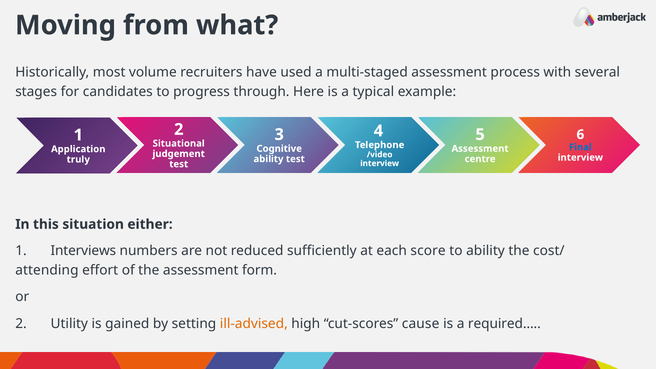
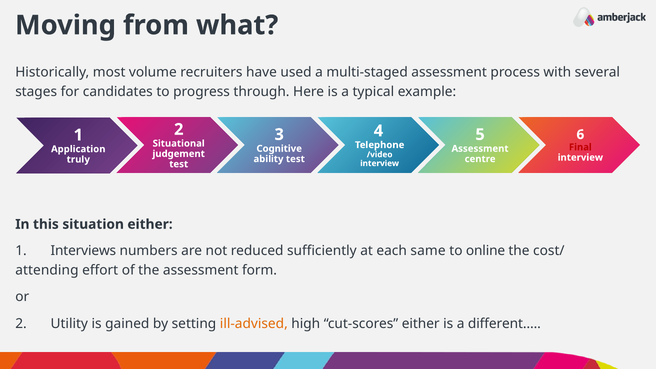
Final colour: blue -> red (580, 147)
score: score -> same (428, 251)
to ability: ability -> online (486, 251)
cut-scores cause: cause -> either (421, 323)
required…: required… -> different… (504, 323)
